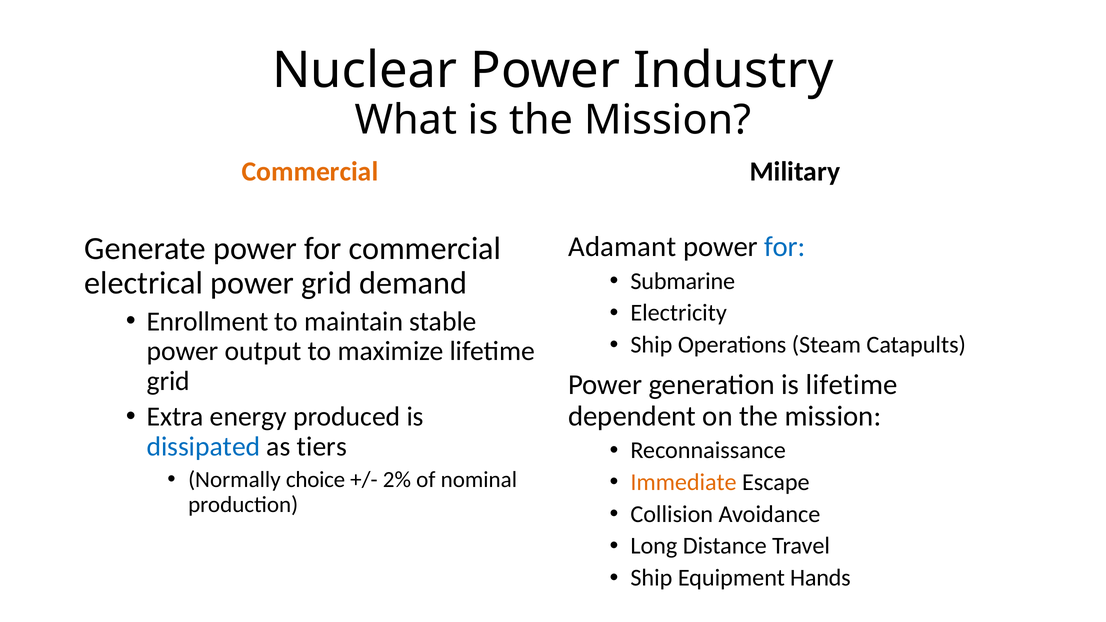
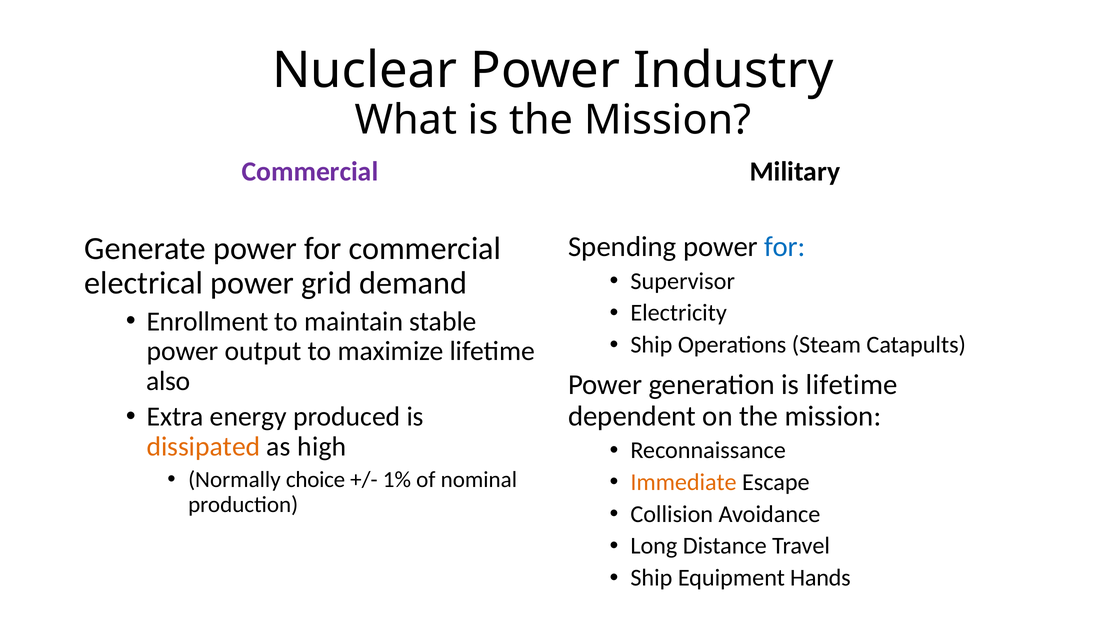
Commercial colour: orange -> purple (310, 172)
Adamant: Adamant -> Spending (622, 247)
Submarine: Submarine -> Supervisor (683, 281)
grid: grid -> also (168, 381)
dissipated colour: blue -> orange (203, 447)
tiers: tiers -> high (322, 447)
2%: 2% -> 1% (397, 480)
